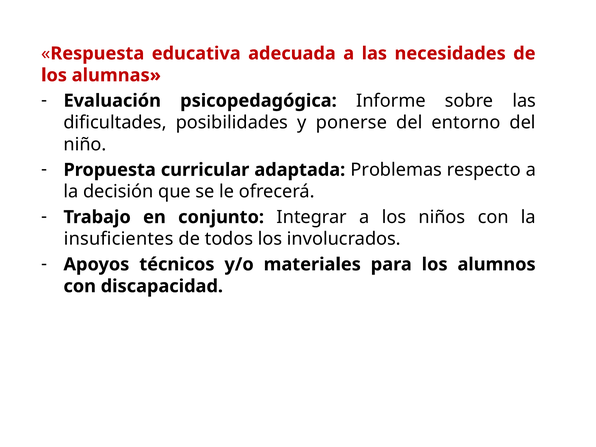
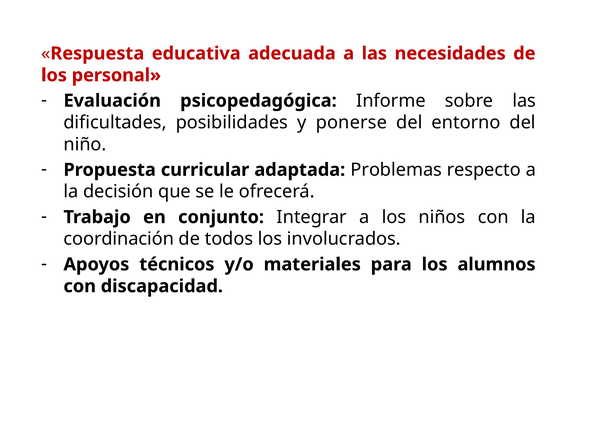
alumnas: alumnas -> personal (116, 75)
insuficientes: insuficientes -> coordinación (119, 239)
